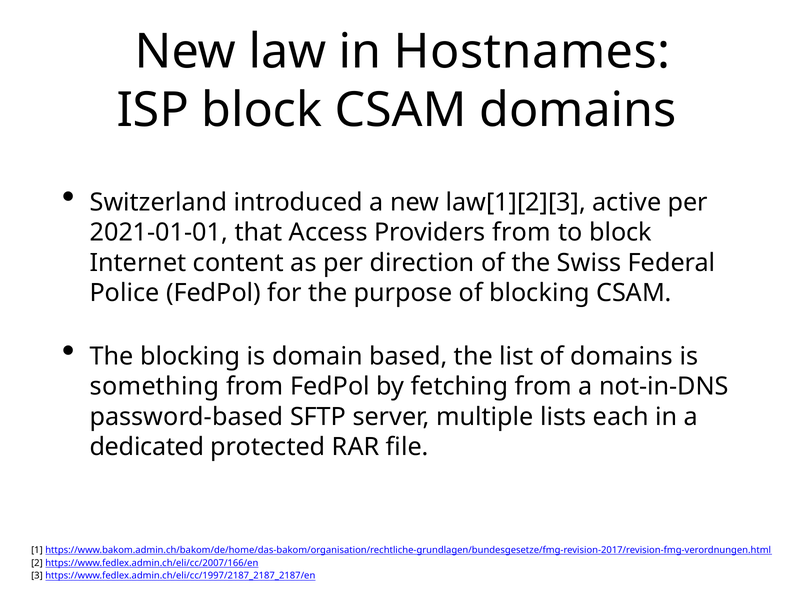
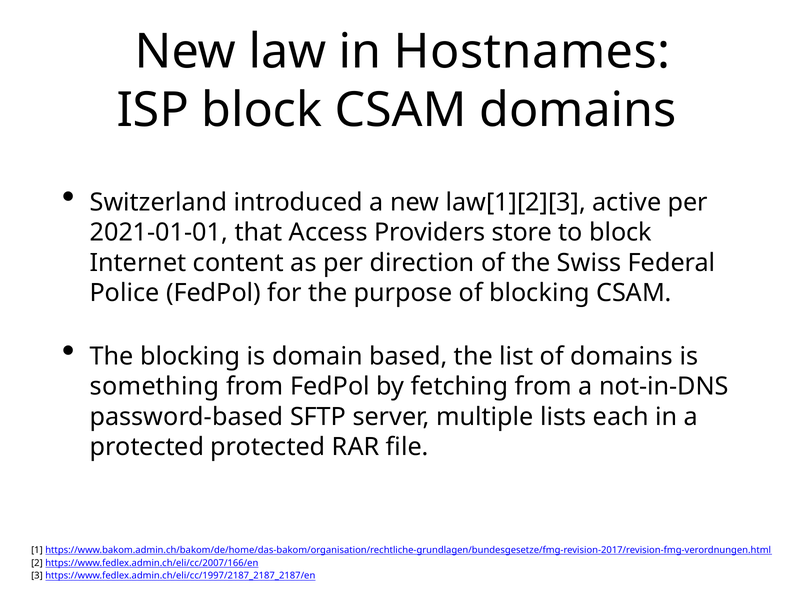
Providers from: from -> store (522, 233)
dedicated: dedicated -> protected (147, 447)
